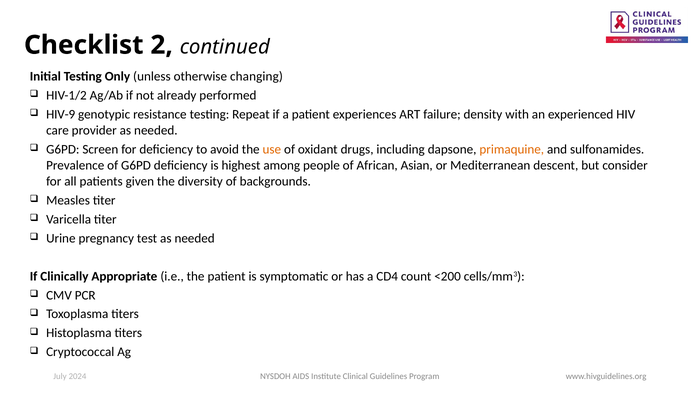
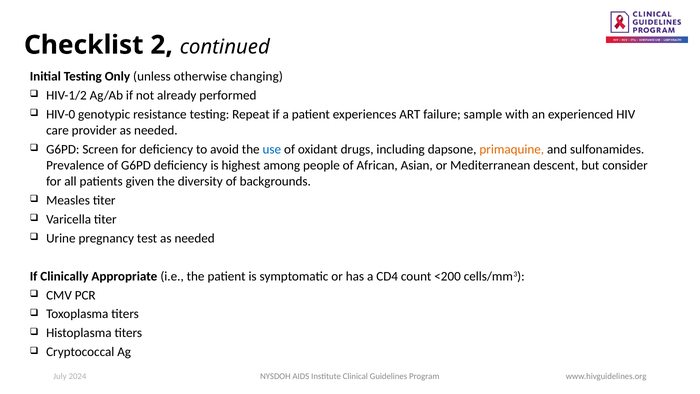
HIV-9: HIV-9 -> HIV-0 (61, 114)
density: density -> sample (483, 114)
use colour: orange -> blue (272, 149)
